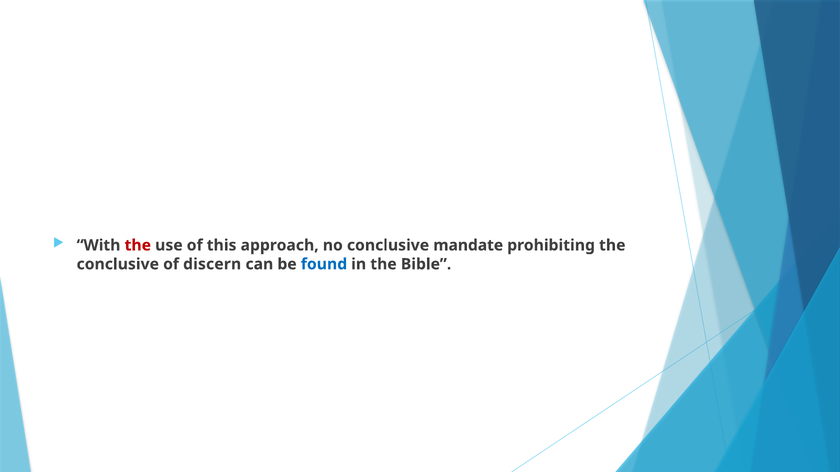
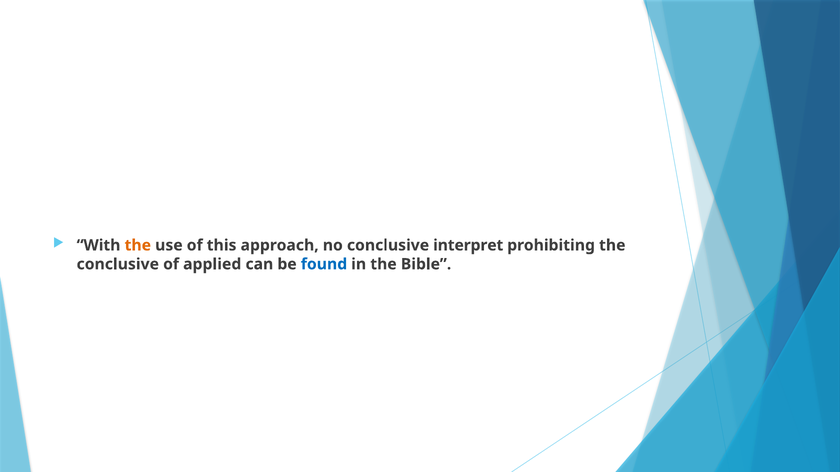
the colour: red -> orange (138, 246)
mandate: mandate -> interpret (468, 246)
discern: discern -> applied (212, 264)
